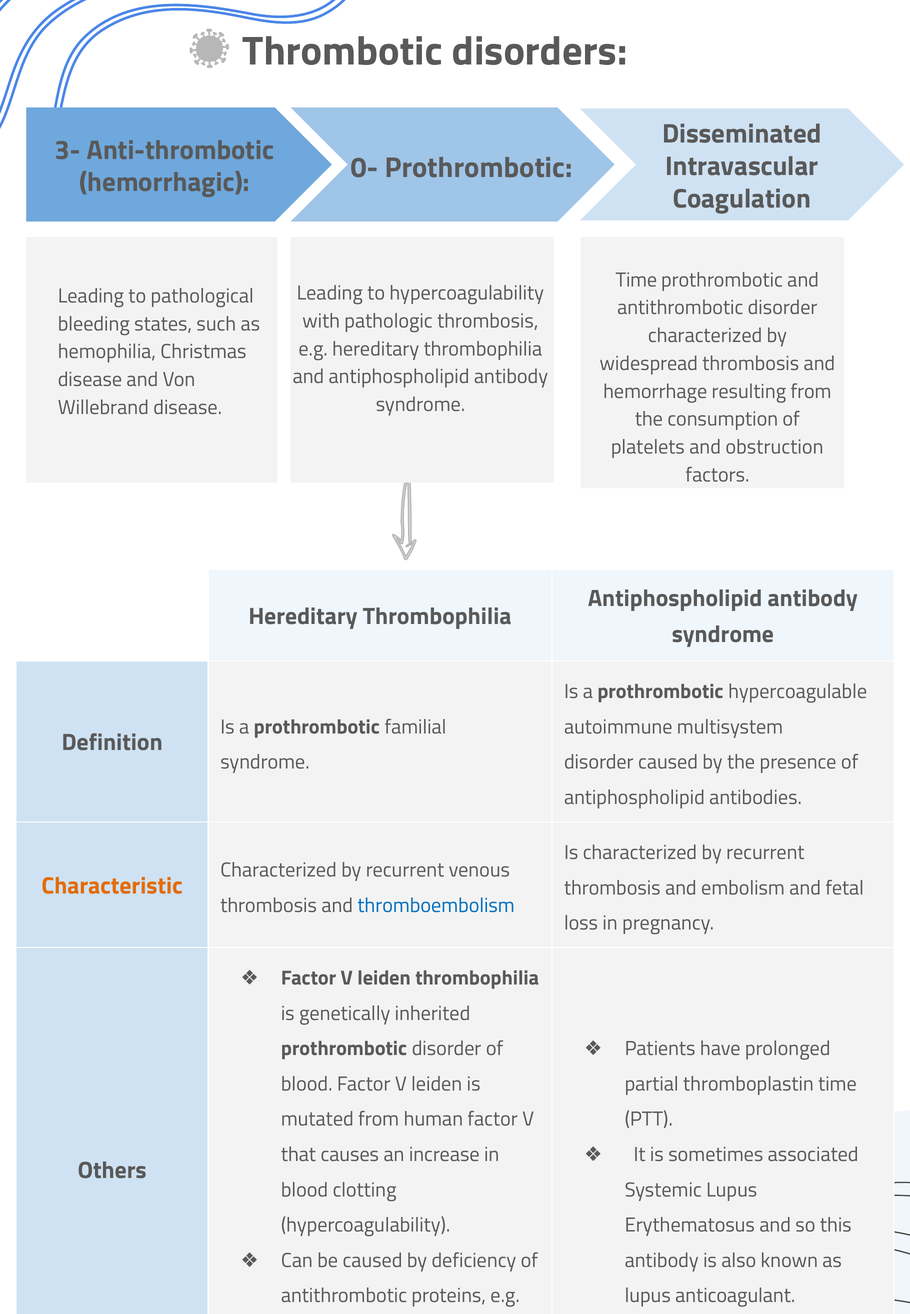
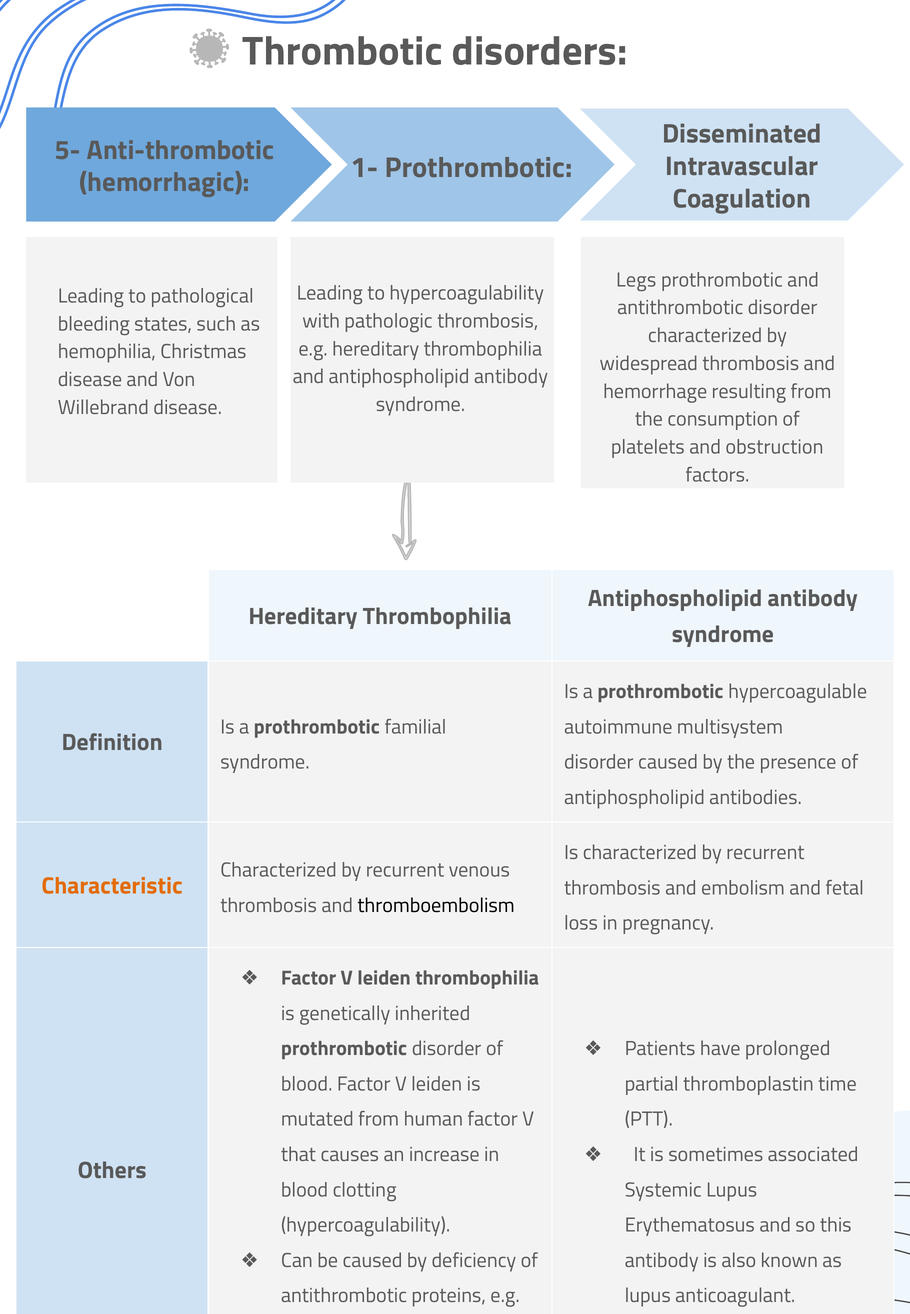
3-: 3- -> 5- (68, 150)
0-: 0- -> 1- (364, 168)
Time: Time -> Legs (636, 280)
thromboembolism colour: blue -> black (436, 906)
